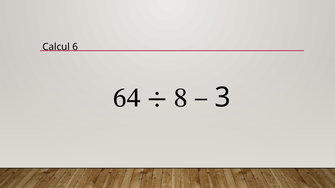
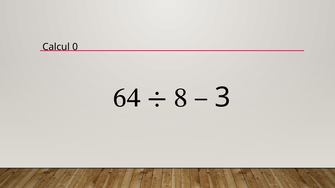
6: 6 -> 0 (75, 47)
